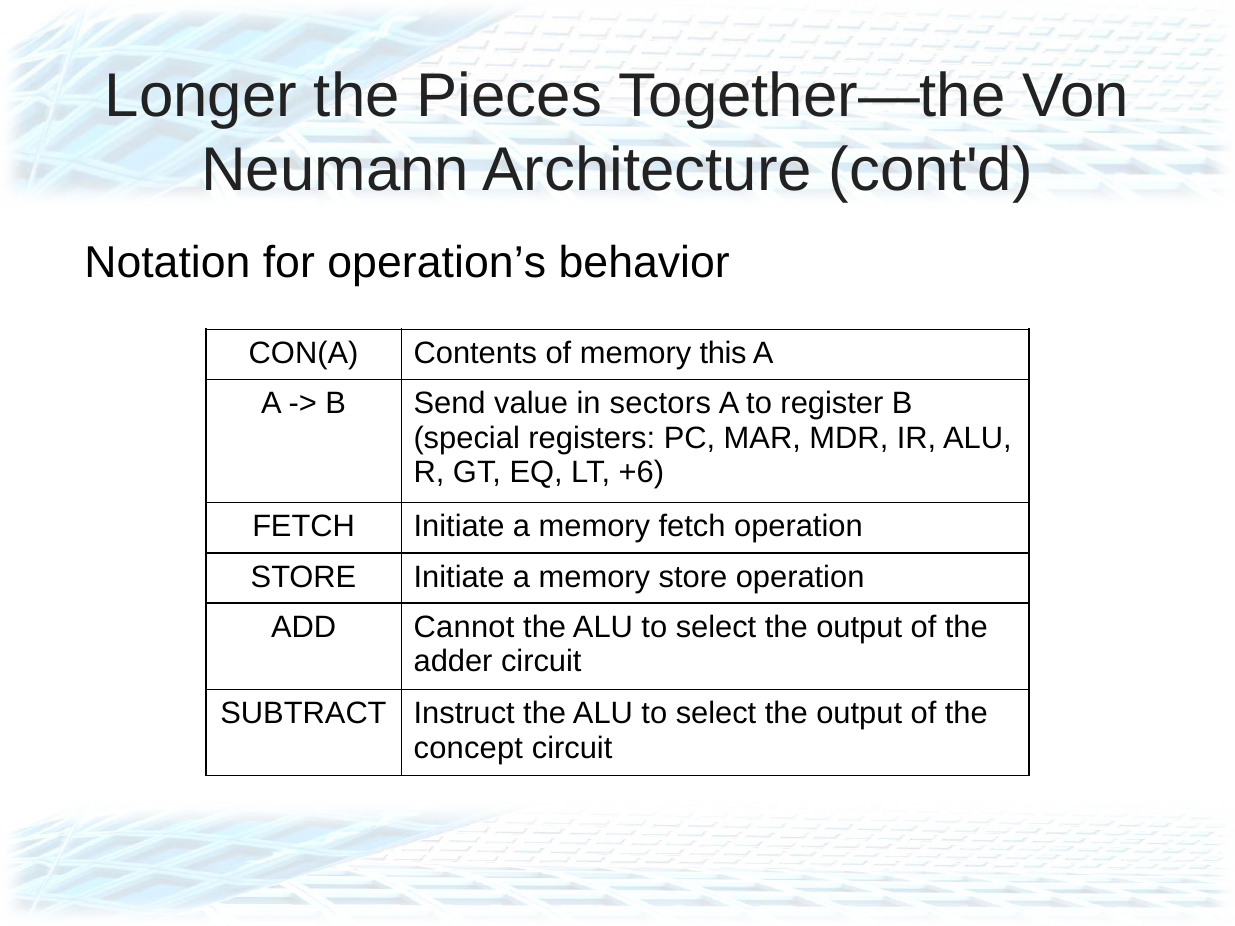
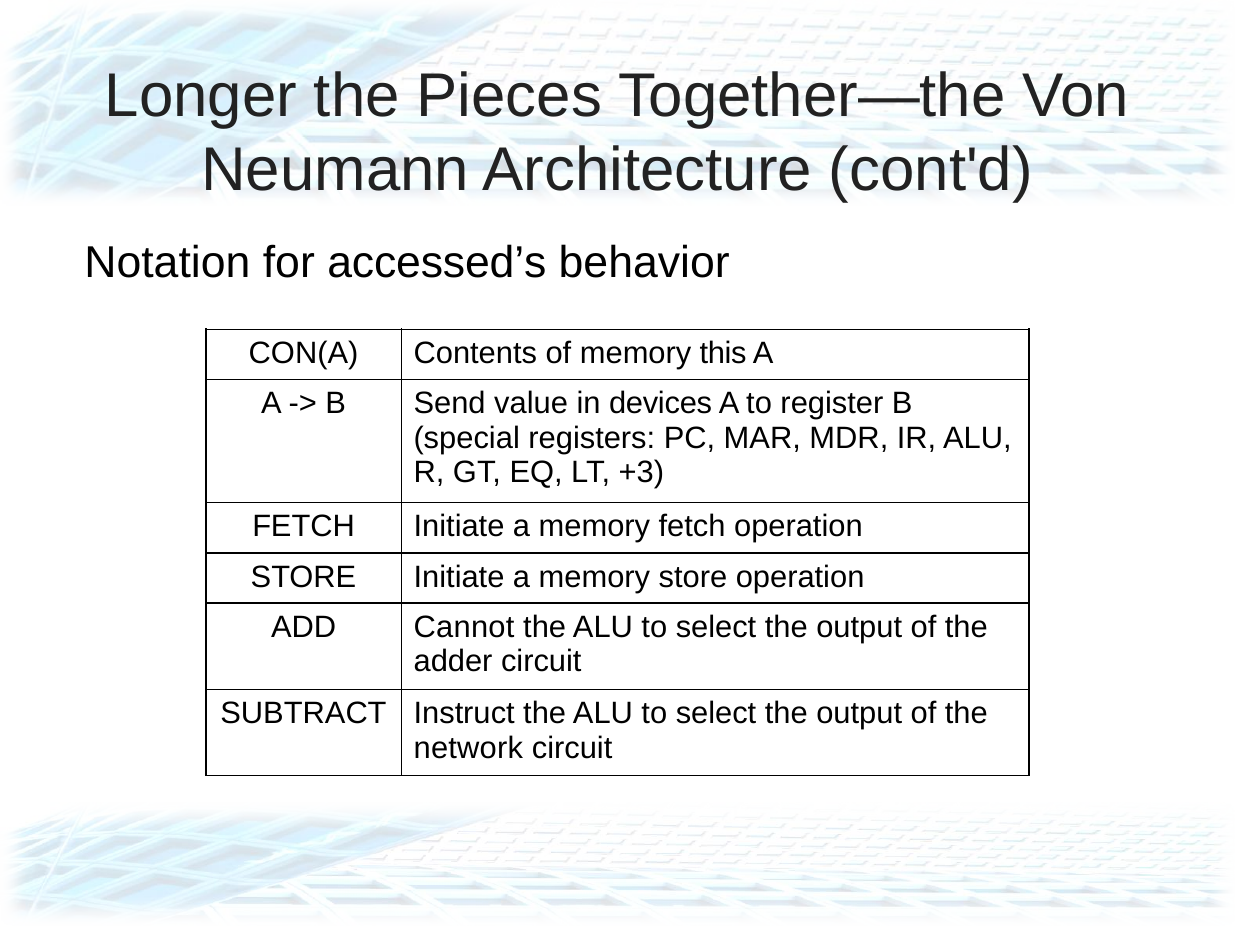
operation’s: operation’s -> accessed’s (437, 262)
sectors: sectors -> devices (661, 403)
+6: +6 -> +3 (641, 473)
concept: concept -> network (468, 748)
